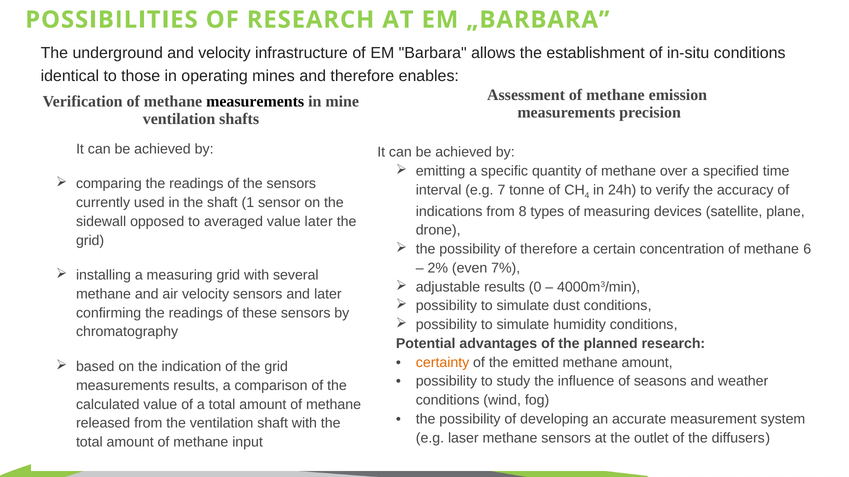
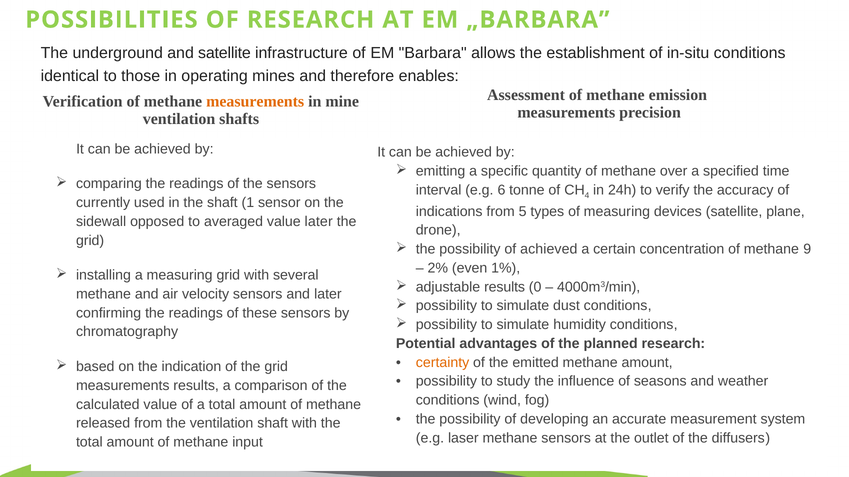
and velocity: velocity -> satellite (224, 53)
measurements colour: black -> orange (255, 102)
7: 7 -> 6 (501, 190)
8: 8 -> 5 (523, 212)
of therefore: therefore -> achieved (549, 249)
6: 6 -> 9 (807, 249)
7%: 7% -> 1% (506, 268)
